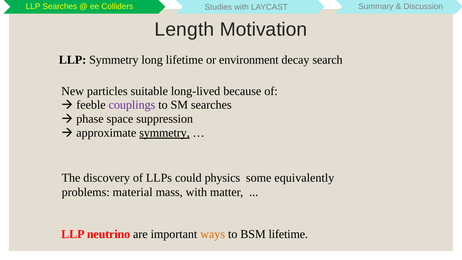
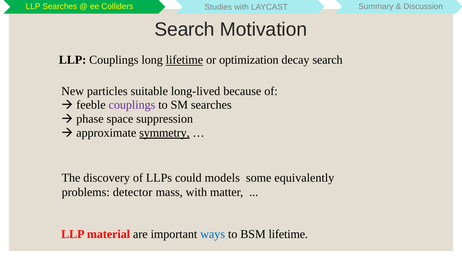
Length: Length -> Search (185, 29)
LLP Symmetry: Symmetry -> Couplings (114, 60)
lifetime underline: none -> present (184, 60)
environment: environment -> optimization (249, 60)
physics: physics -> models (222, 178)
material: material -> detector (133, 192)
neutrino: neutrino -> material (108, 234)
ways colour: orange -> blue (213, 234)
